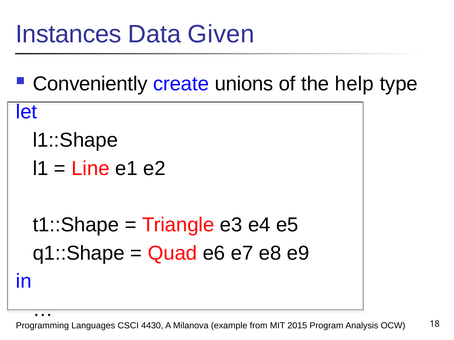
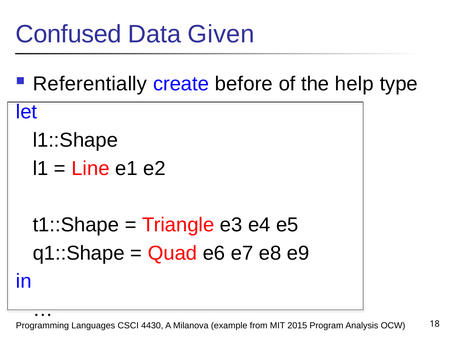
Instances: Instances -> Confused (69, 34)
Conveniently: Conveniently -> Referentially (90, 84)
unions: unions -> before (244, 84)
